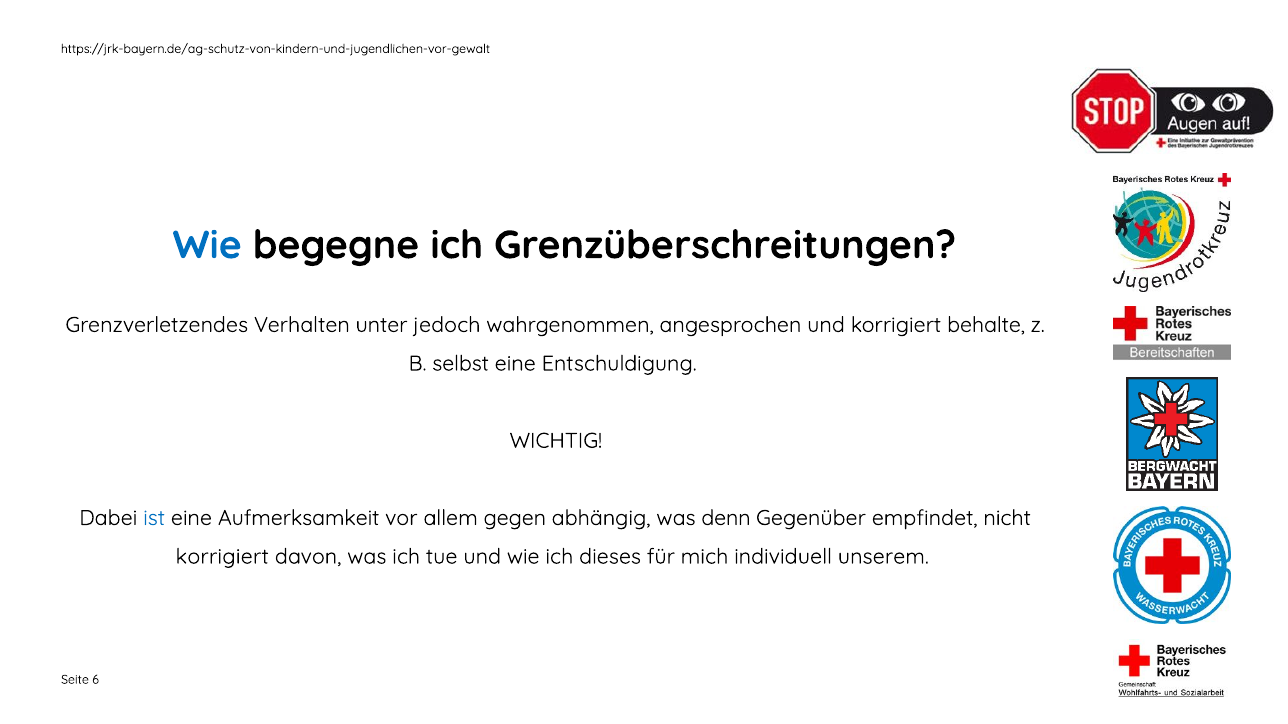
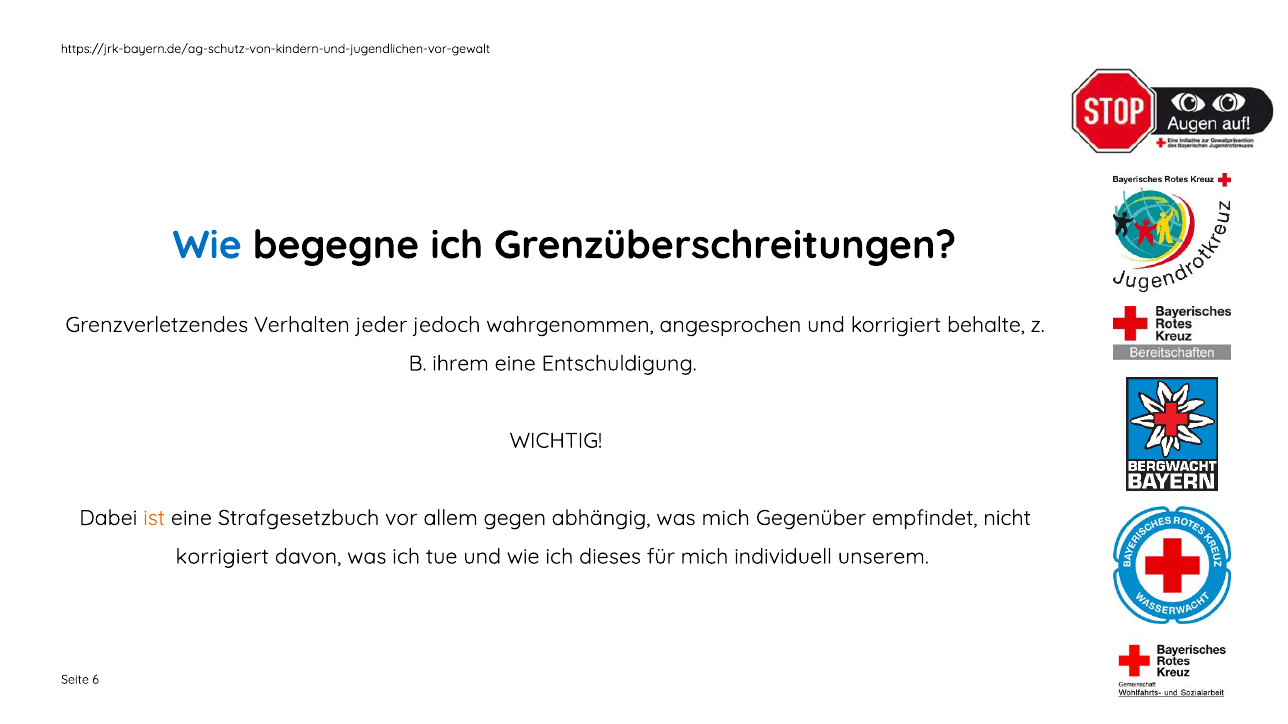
unter: unter -> jeder (381, 325)
selbst: selbst -> ihrem (461, 364)
ist colour: blue -> orange (154, 518)
Aufmerksamkeit: Aufmerksamkeit -> Strafgesetzbuch (299, 518)
was denn: denn -> mich (726, 518)
